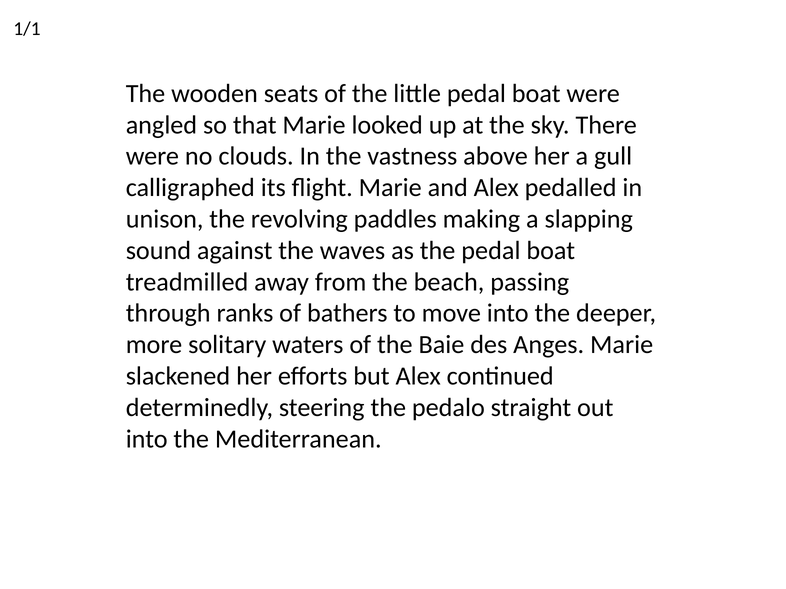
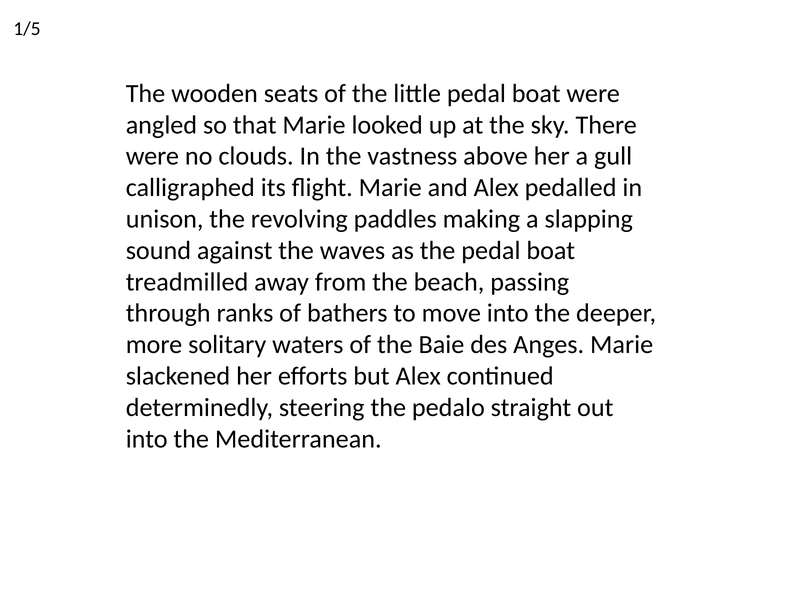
1/1: 1/1 -> 1/5 (27, 29)
